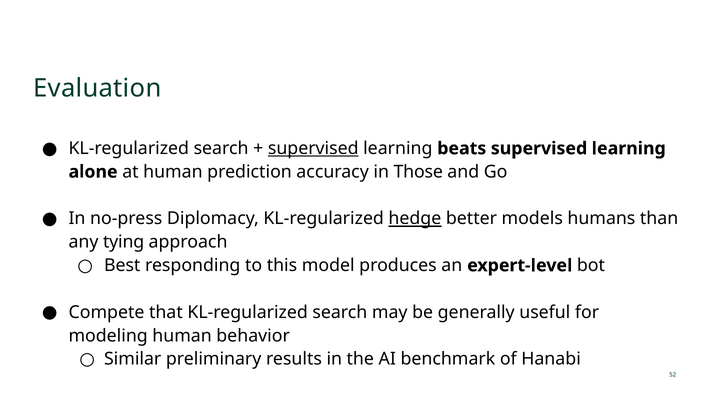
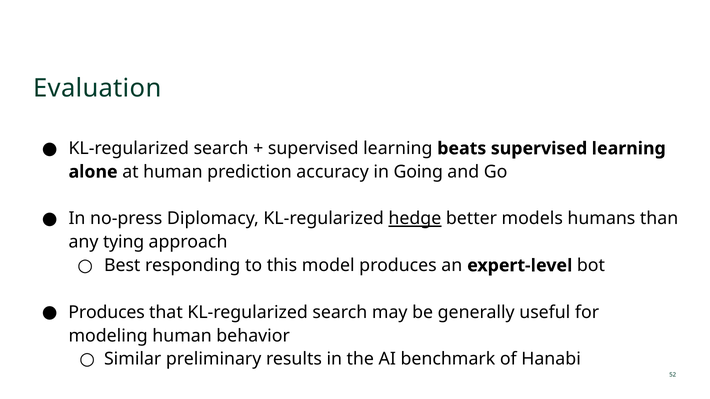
supervised underline: present -> none (313, 149)
Those: Those -> Going (418, 172)
Compete: Compete -> Produces (107, 313)
